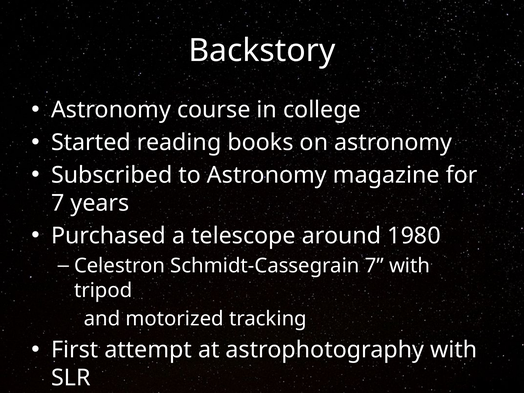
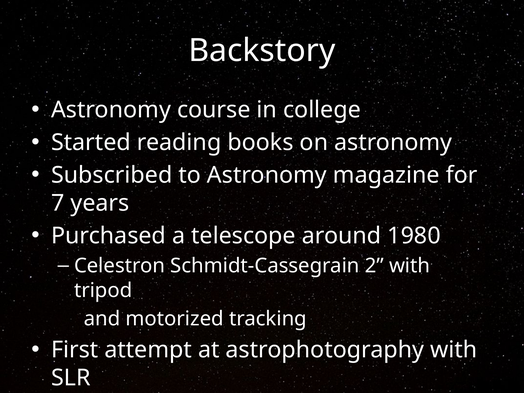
Schmidt-Cassegrain 7: 7 -> 2 (374, 266)
